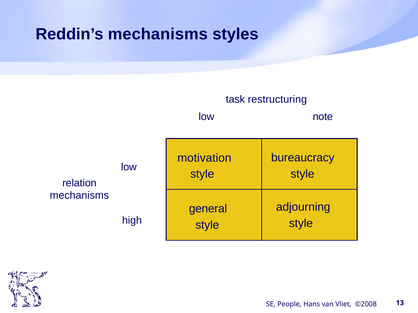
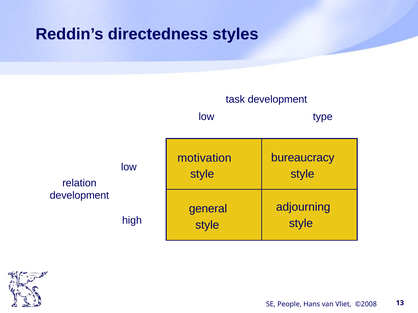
Reddin’s mechanisms: mechanisms -> directedness (158, 34)
task restructuring: restructuring -> development (277, 100)
note: note -> type (323, 117)
mechanisms: mechanisms -> development (79, 196)
